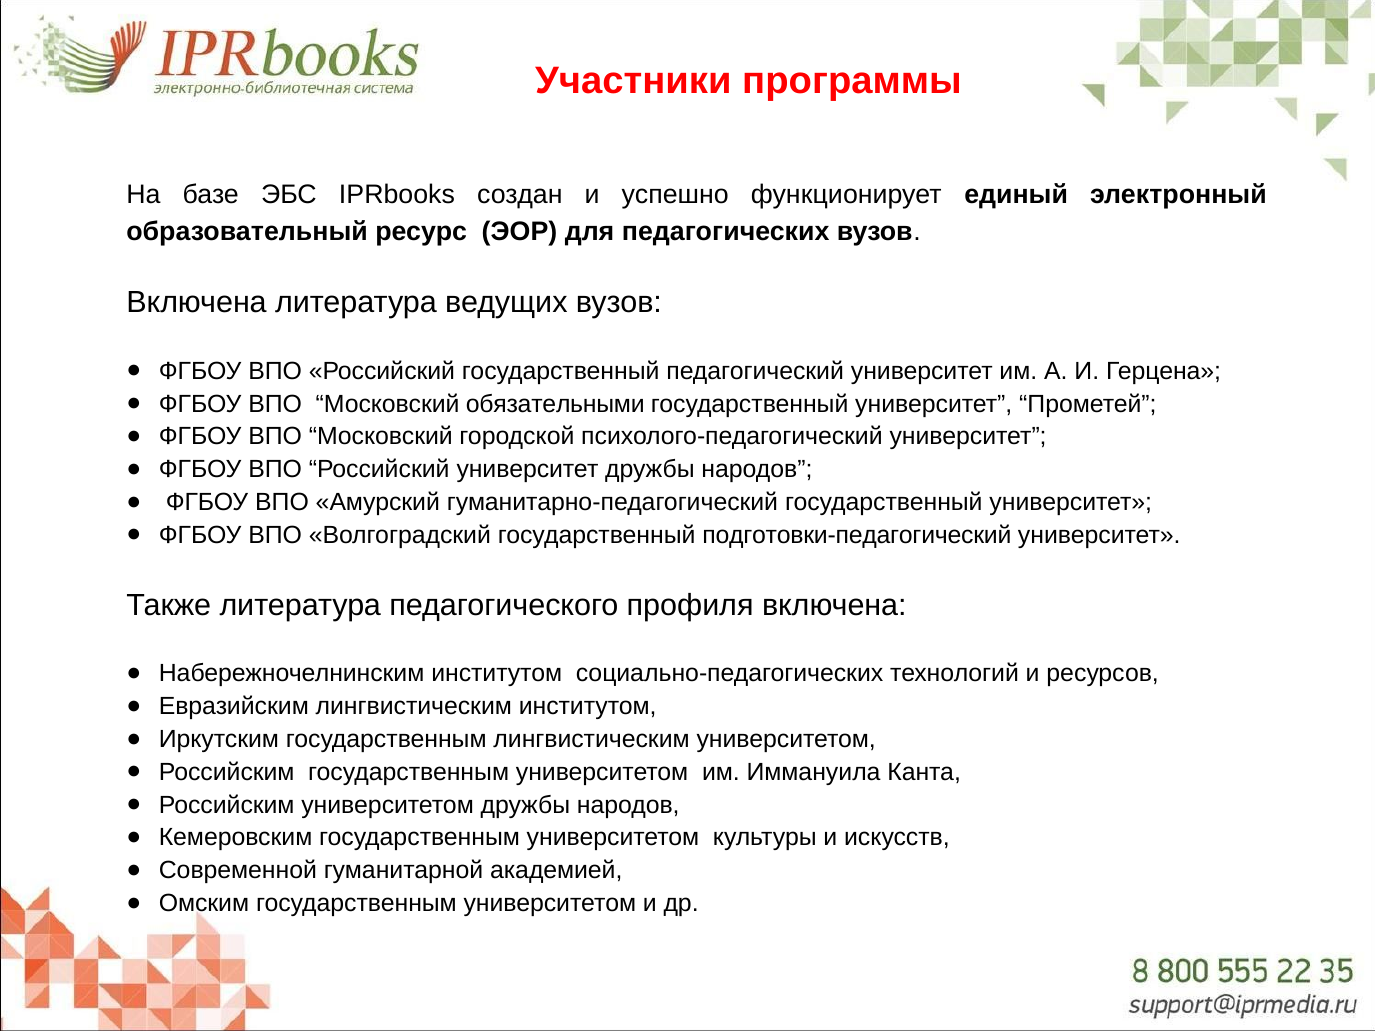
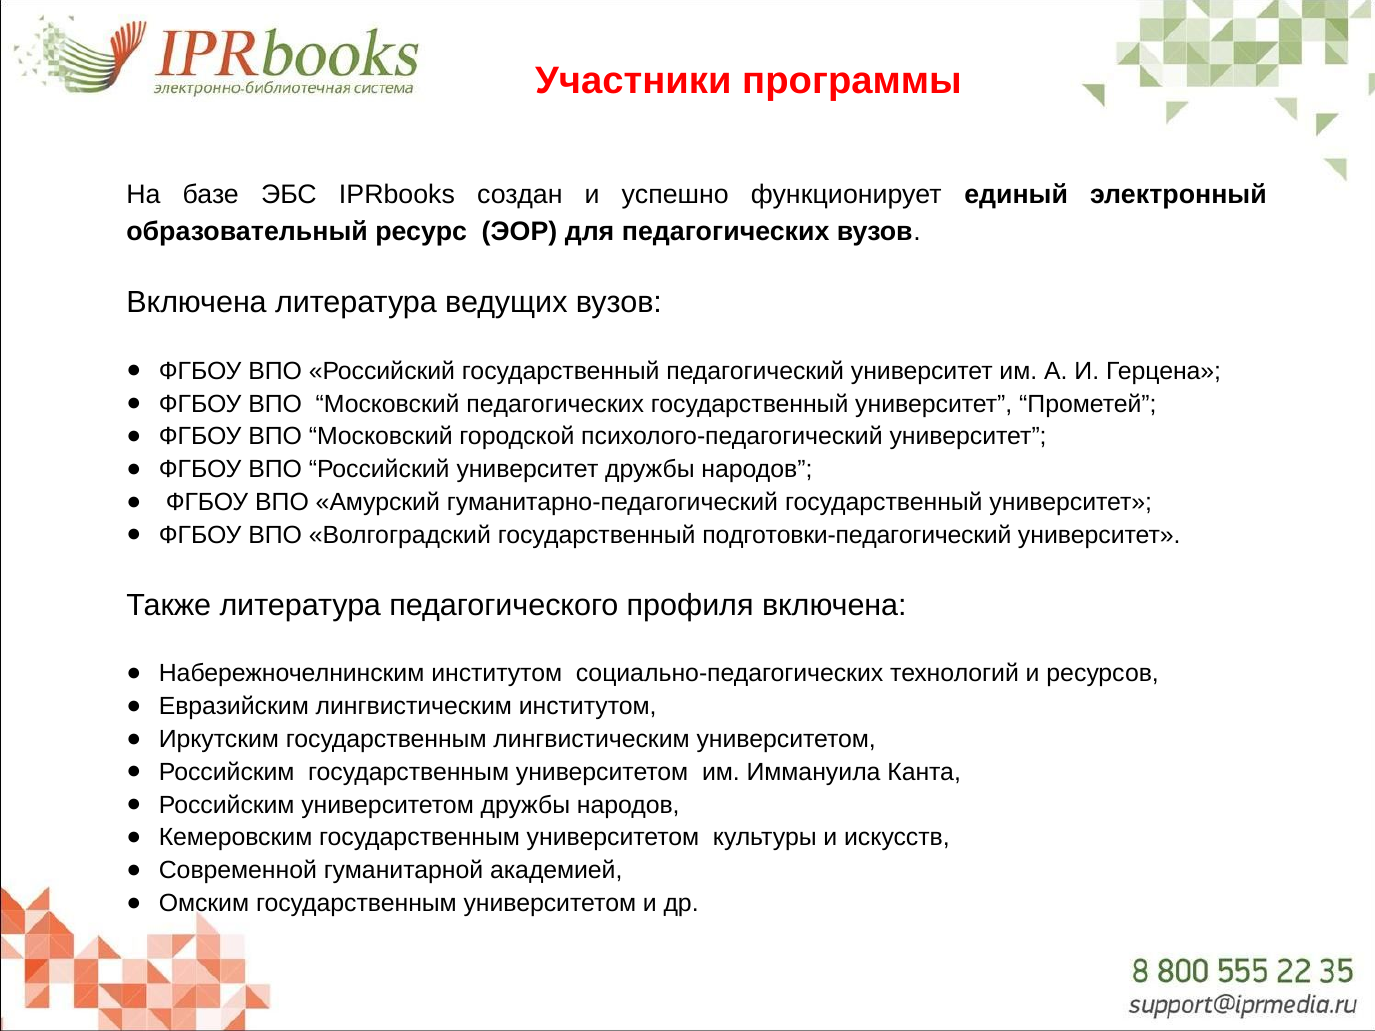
Московский обязательными: обязательными -> педагогических (555, 404)
